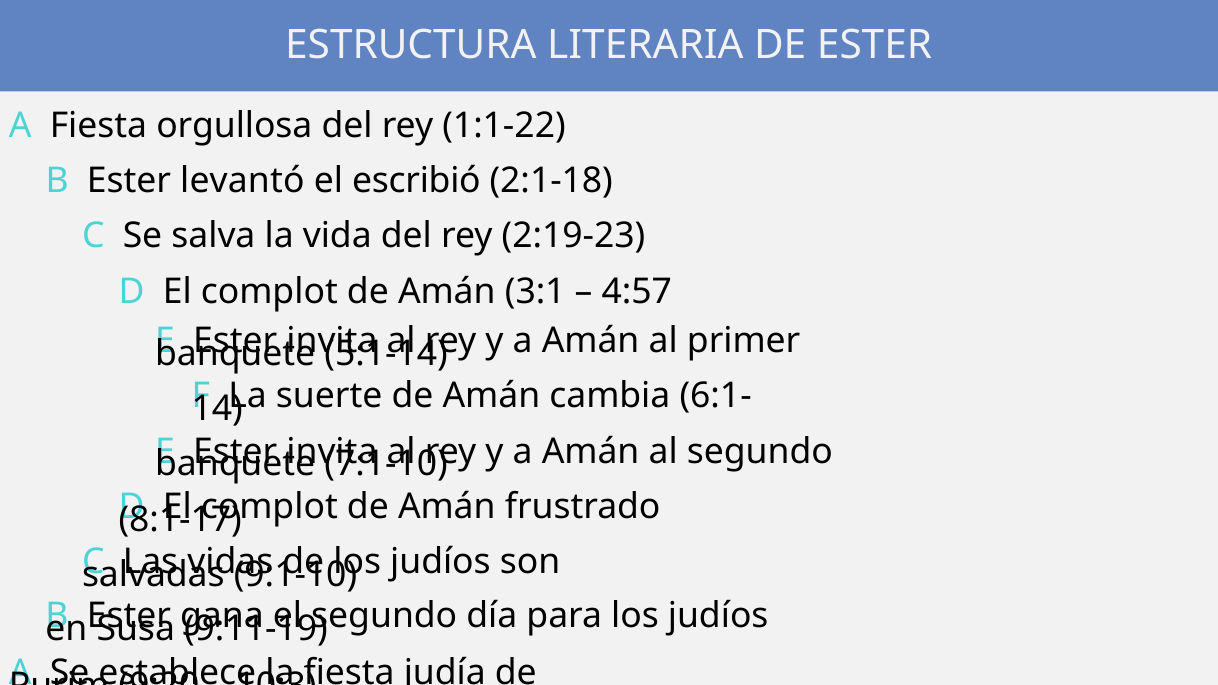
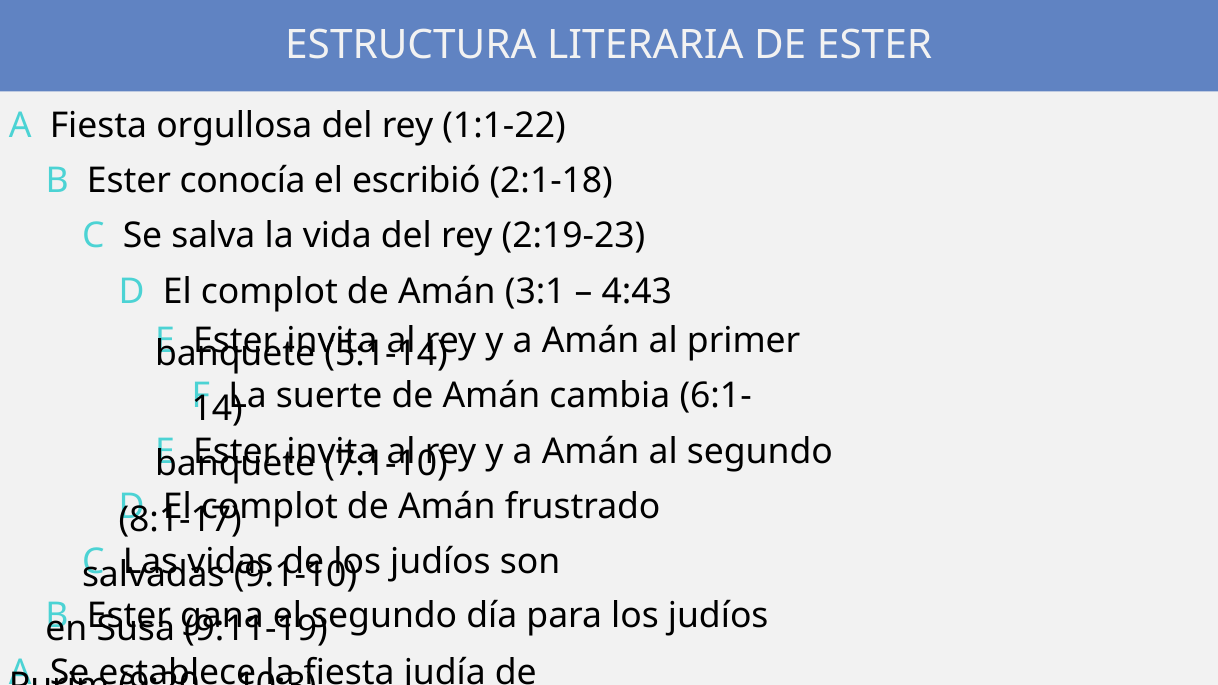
levantó: levantó -> conocía (243, 181)
4:57: 4:57 -> 4:43 (637, 292)
